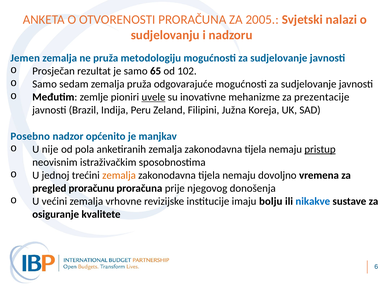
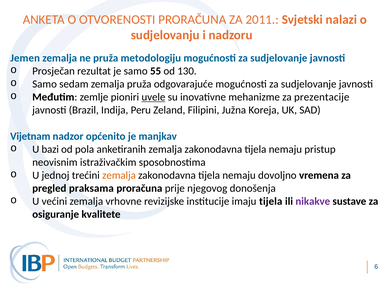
2005: 2005 -> 2011 (262, 19)
65: 65 -> 55 (156, 71)
102: 102 -> 130 (187, 71)
Posebno: Posebno -> Vijetnam (30, 136)
nije: nije -> bazi (50, 149)
pristup underline: present -> none (320, 149)
proračunu: proračunu -> praksama (91, 188)
imaju bolju: bolju -> tijela (271, 201)
nikakve colour: blue -> purple (313, 201)
